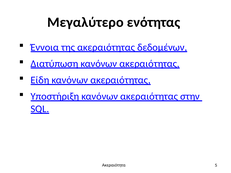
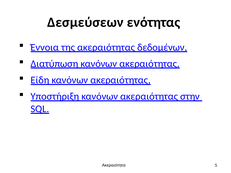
Μεγαλύτερο: Μεγαλύτερο -> Δεσμεύσεων (85, 22)
